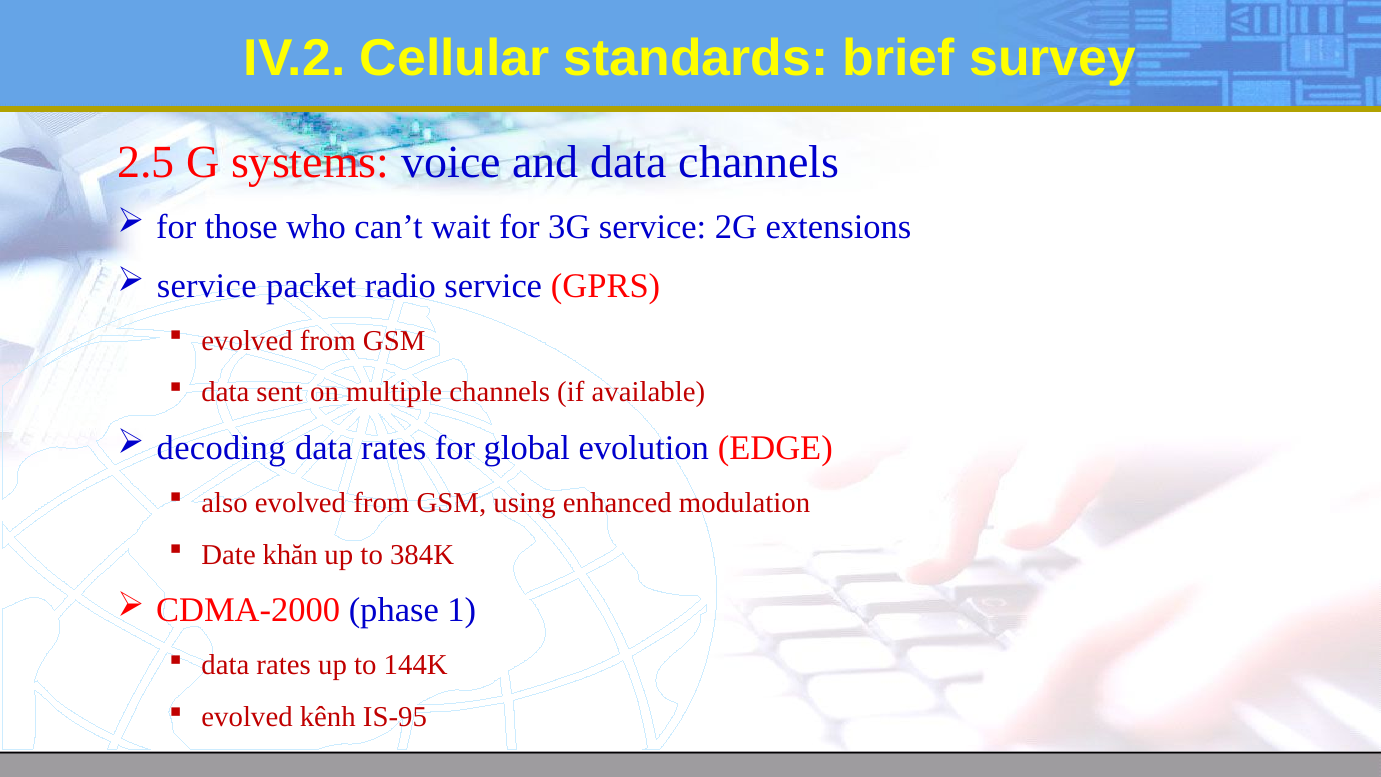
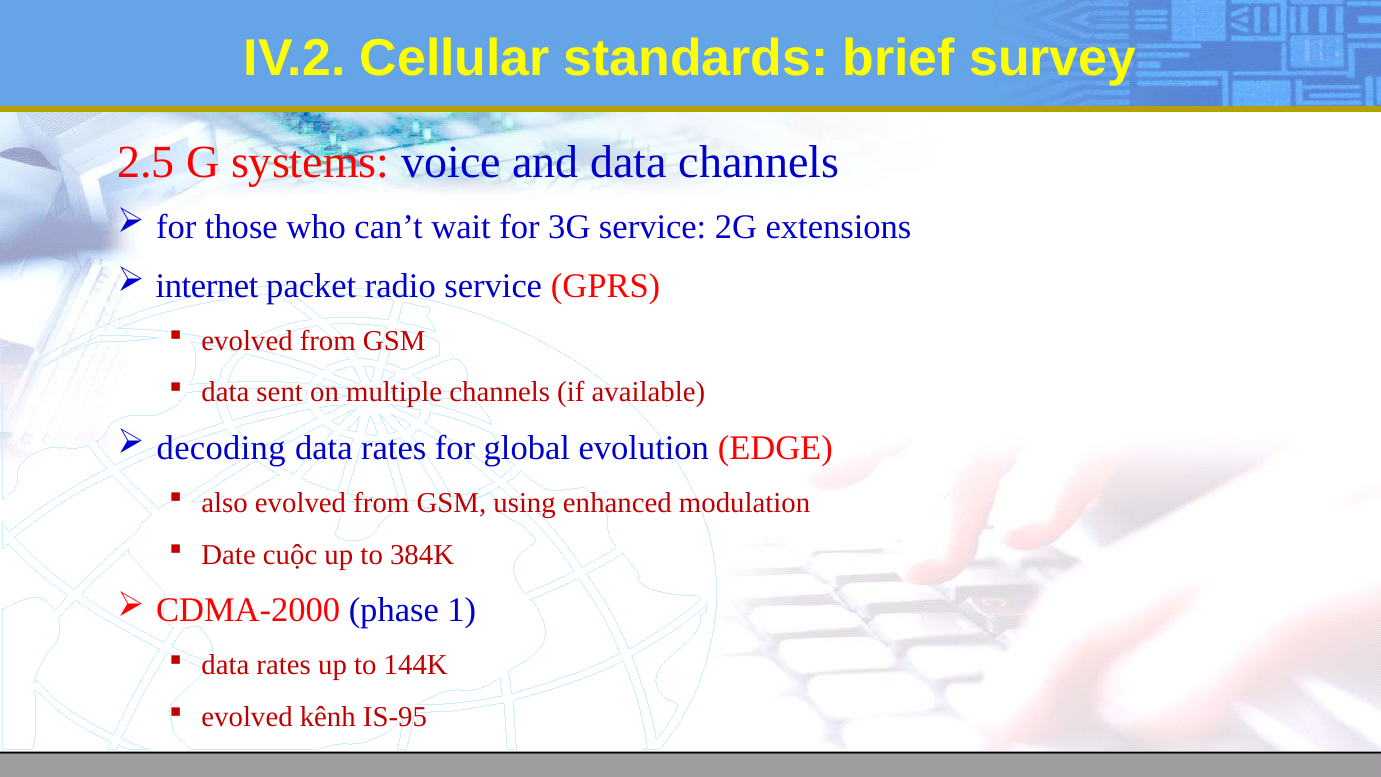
service: service -> internet (207, 286)
khăn: khăn -> cuộc (290, 555)
